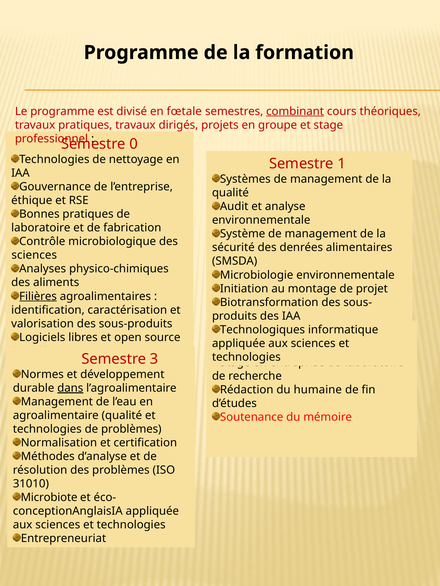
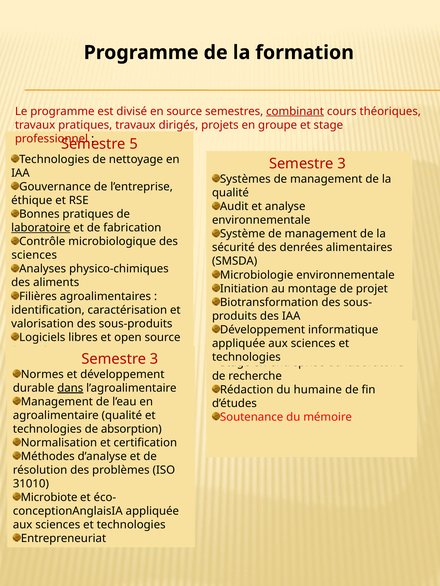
en fœtale: fœtale -> source (184, 111)
0: 0 -> 5 (134, 144)
1: 1 -> 3 (342, 164)
laboratoire underline: none -> present (41, 228)
Filières underline: present -> none (38, 297)
Technologiques: Technologiques -> Développement (263, 330)
de problèmes: problèmes -> absorption (131, 429)
